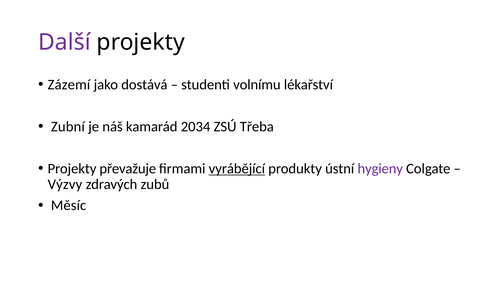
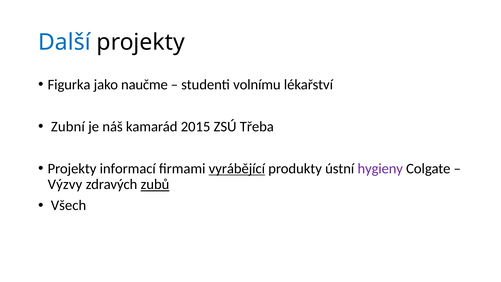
Další colour: purple -> blue (64, 42)
Zázemí: Zázemí -> Figurka (69, 85)
dostává: dostává -> naučme (144, 85)
2034: 2034 -> 2015 (196, 127)
převažuje: převažuje -> informací (128, 169)
zubů underline: none -> present (155, 184)
Měsíc: Měsíc -> Všech (69, 205)
